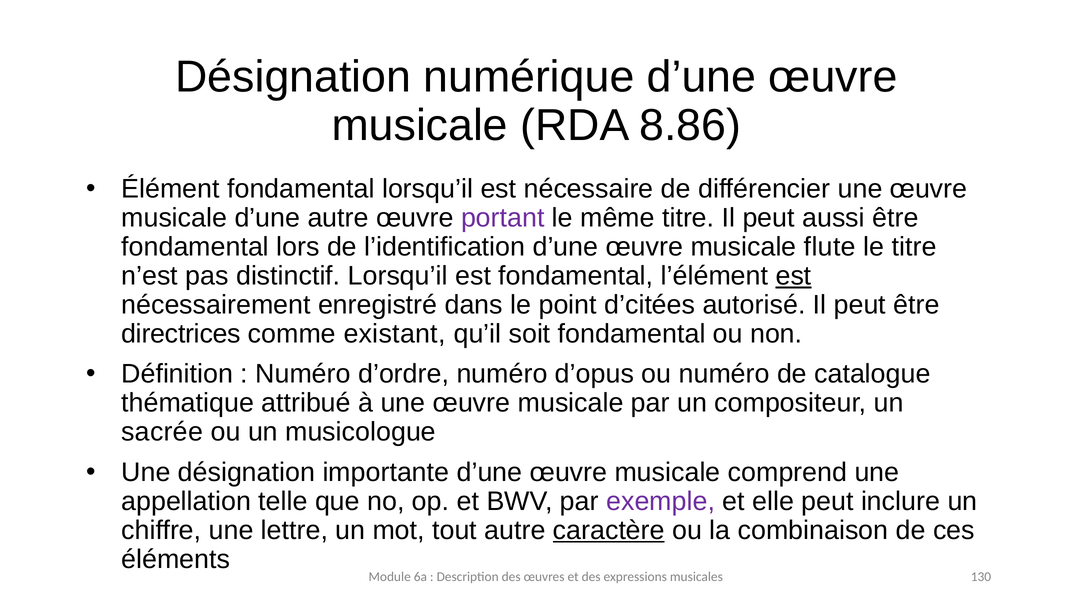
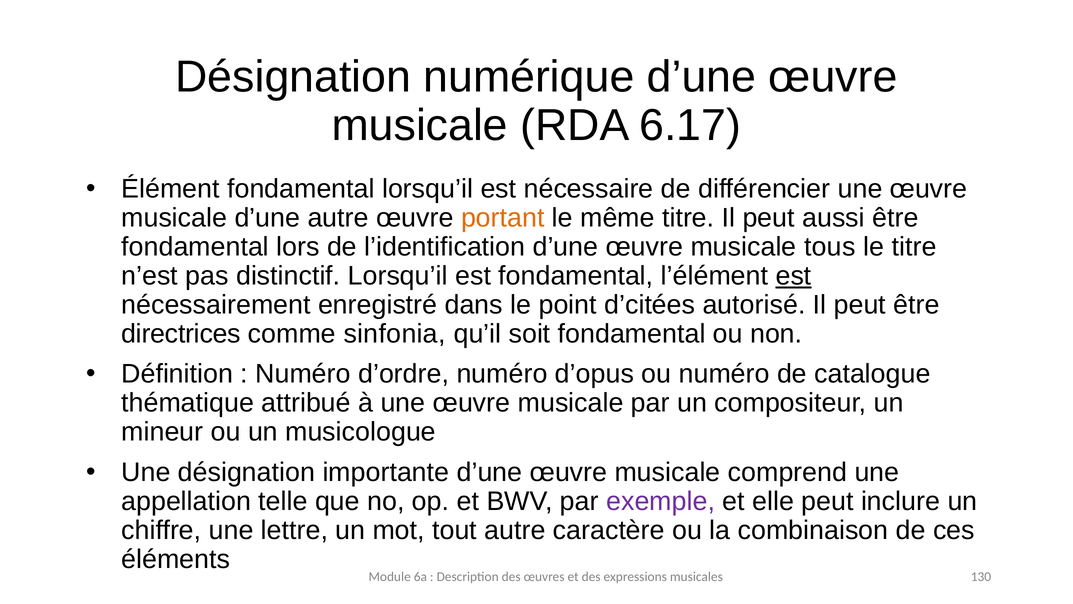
8.86: 8.86 -> 6.17 (690, 125)
portant colour: purple -> orange (503, 218)
flute: flute -> tous (830, 247)
existant: existant -> sinfonia (395, 334)
sacrée: sacrée -> mineur (162, 432)
caractère underline: present -> none (609, 530)
